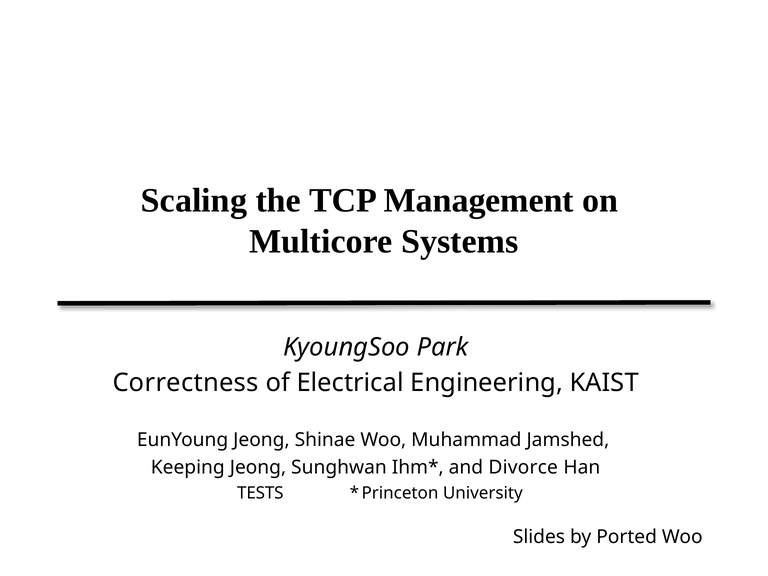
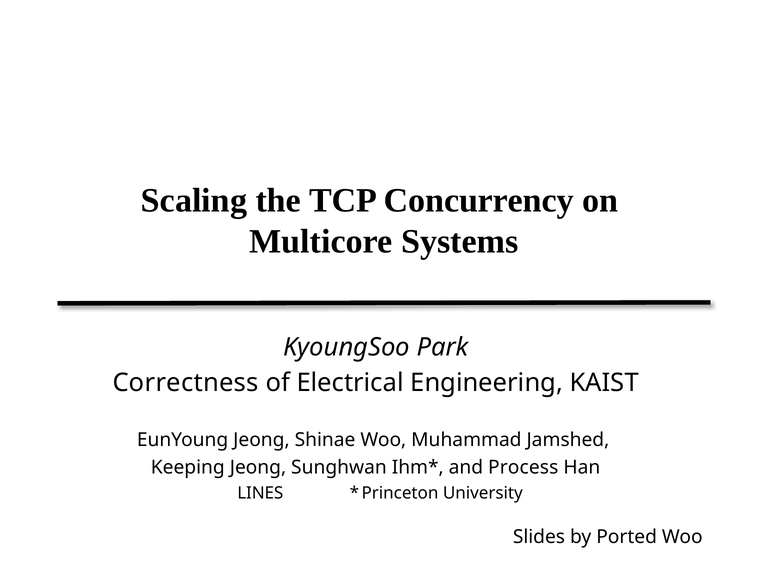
Management: Management -> Concurrency (479, 200)
Divorce: Divorce -> Process (523, 467)
TESTS: TESTS -> LINES (260, 493)
